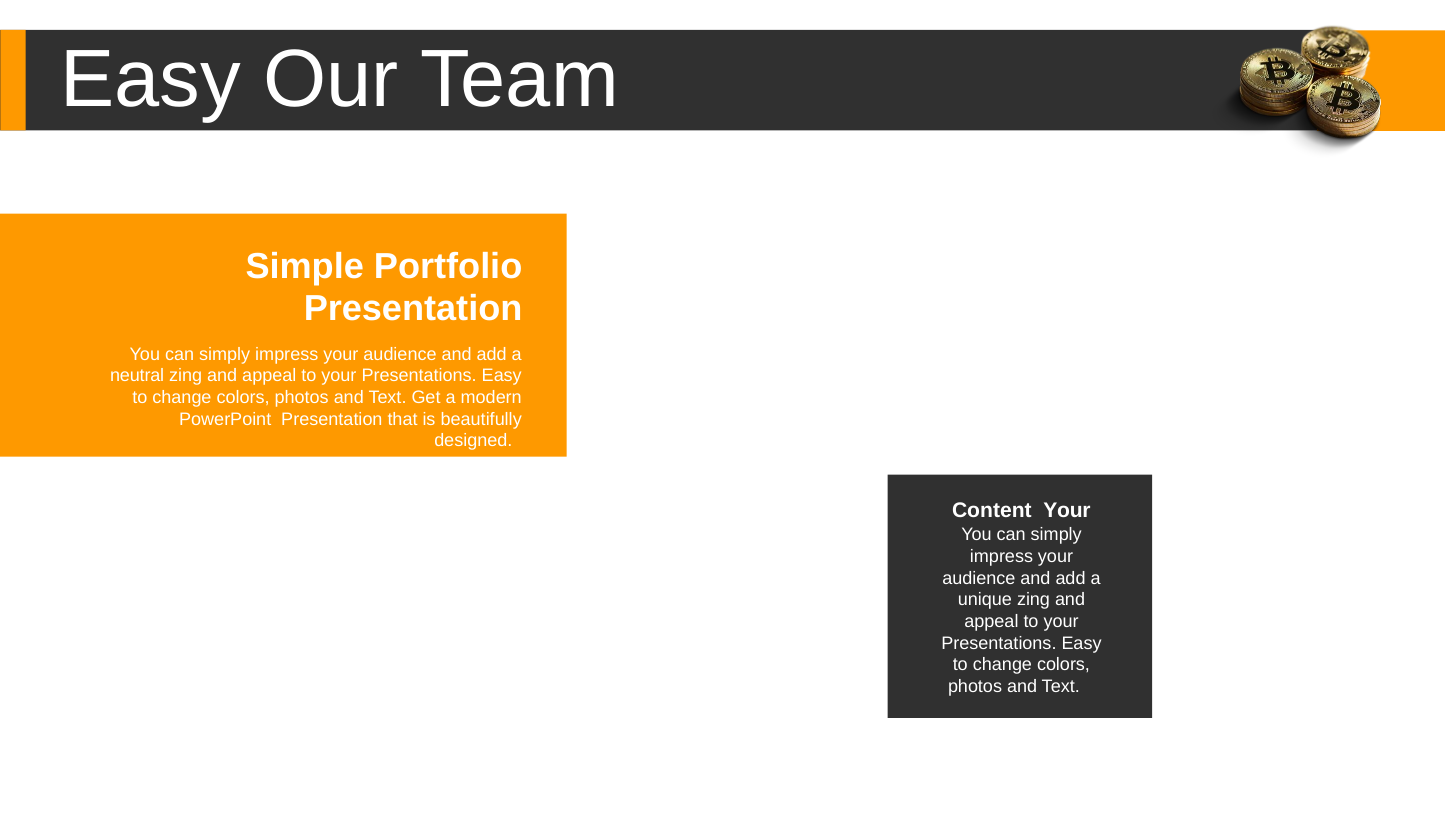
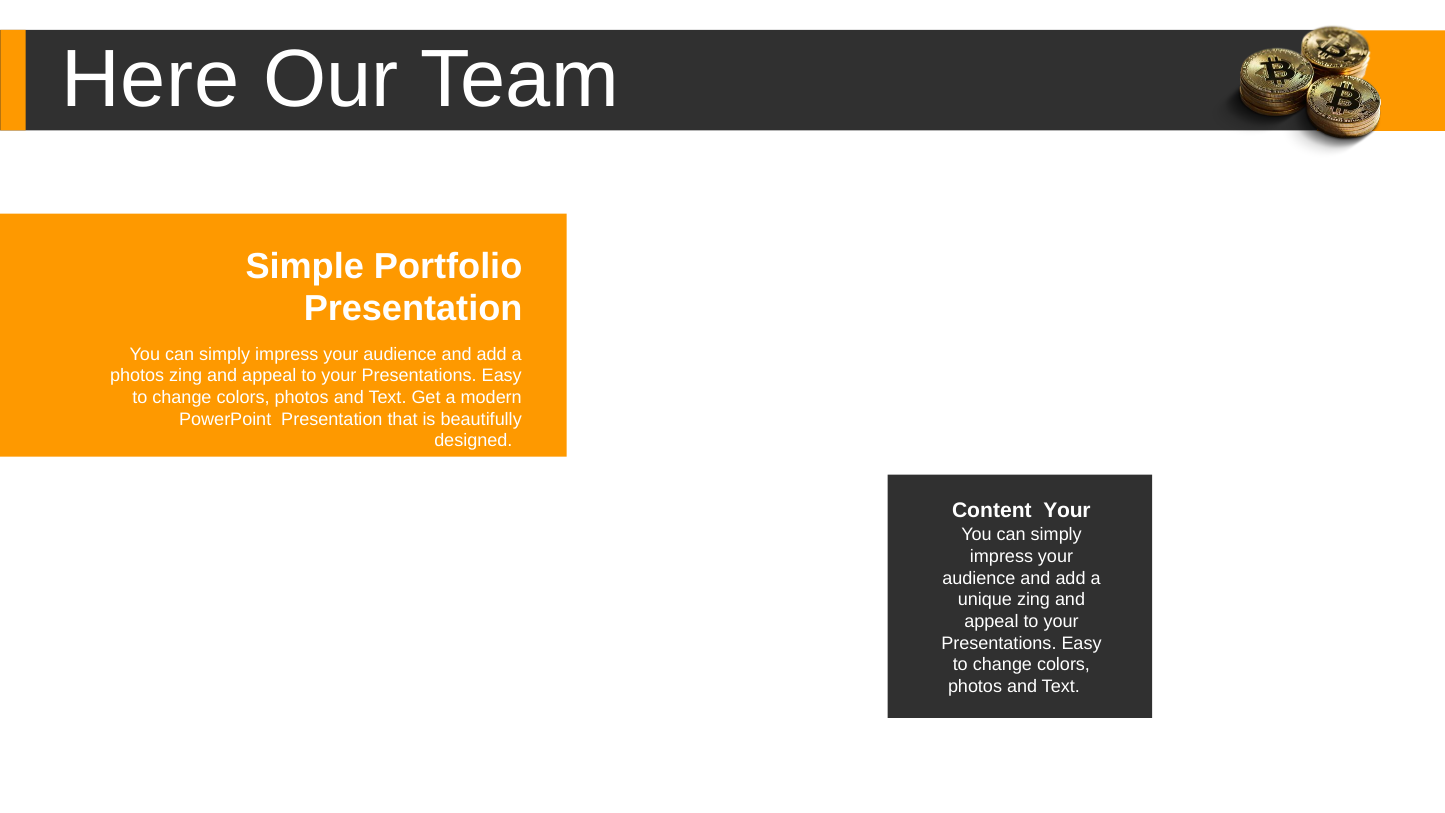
Easy: Easy -> Here (150, 80)
neutral: neutral -> photos (137, 376)
